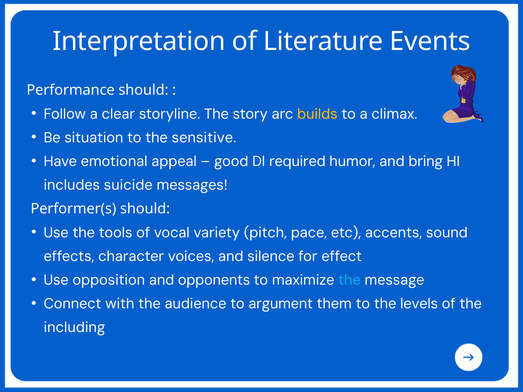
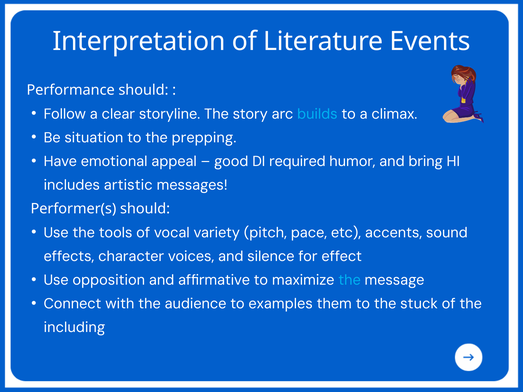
builds colour: yellow -> light blue (317, 114)
sensitive: sensitive -> prepping (204, 138)
suicide: suicide -> artistic (128, 185)
opponents: opponents -> afﬁrmative (214, 280)
argument: argument -> examples (281, 304)
levels: levels -> stuck (419, 304)
